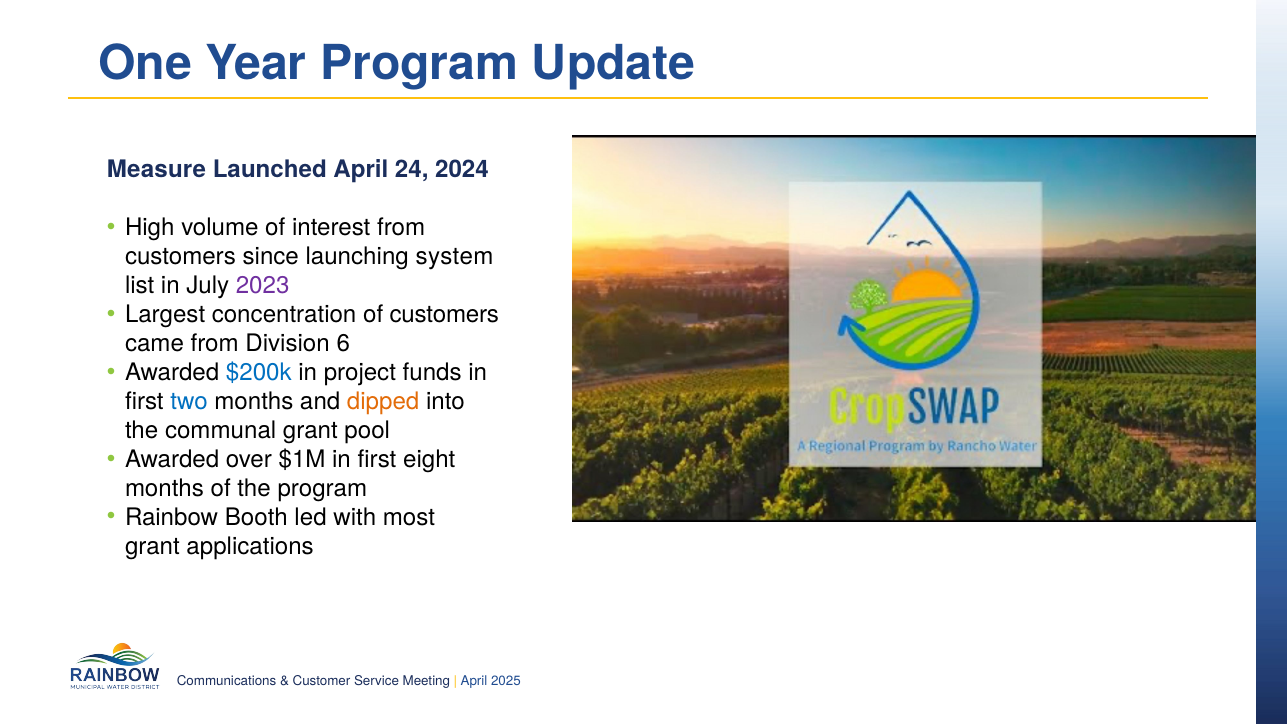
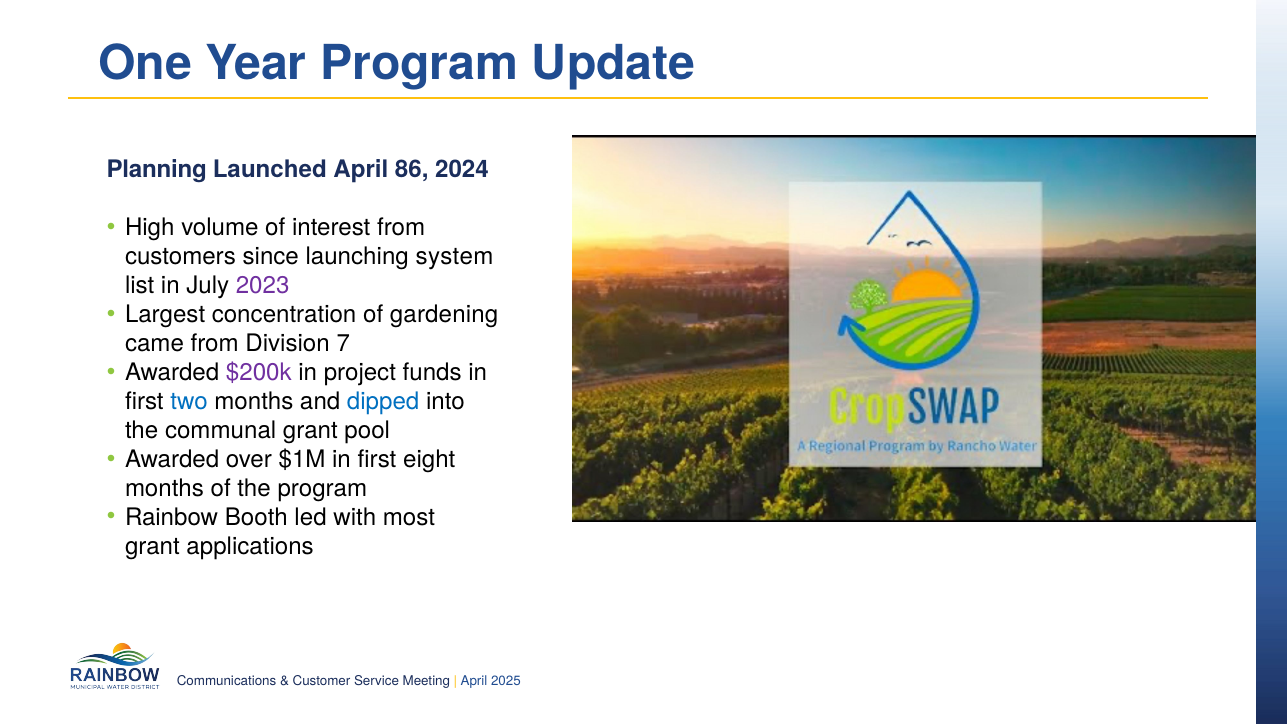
Measure: Measure -> Planning (157, 170)
24: 24 -> 86 (412, 170)
of customers: customers -> gardening (444, 315)
6: 6 -> 7 (343, 344)
$200k colour: blue -> purple (259, 372)
dipped colour: orange -> blue (383, 401)
